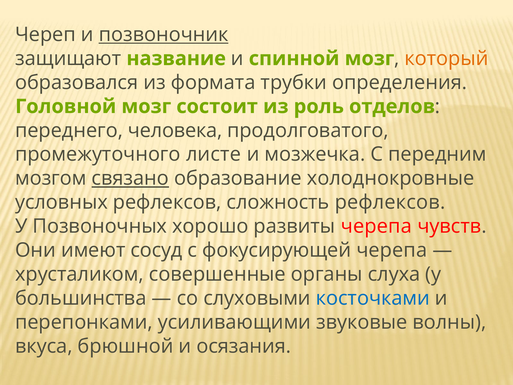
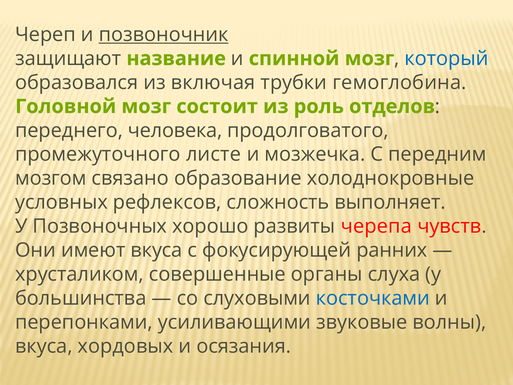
который colour: orange -> blue (446, 58)
формата: формата -> включая (213, 82)
определения: определения -> гемоглобина (400, 82)
связано underline: present -> none (130, 178)
сложность рефлексов: рефлексов -> выполняет (390, 202)
имеют сосуд: сосуд -> вкуса (156, 250)
фокусирующей черепа: черепа -> ранних (392, 250)
брюшной: брюшной -> хордовых (126, 346)
